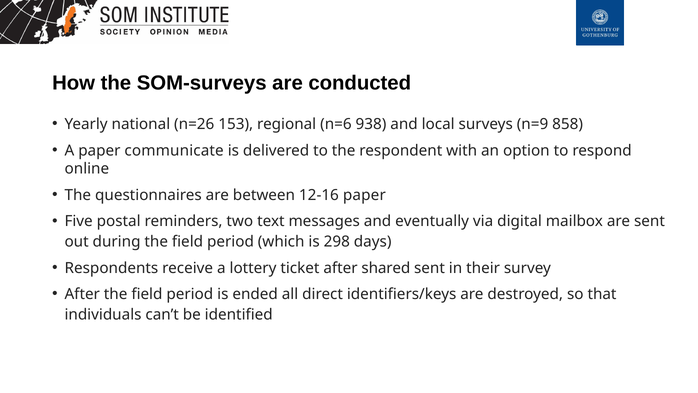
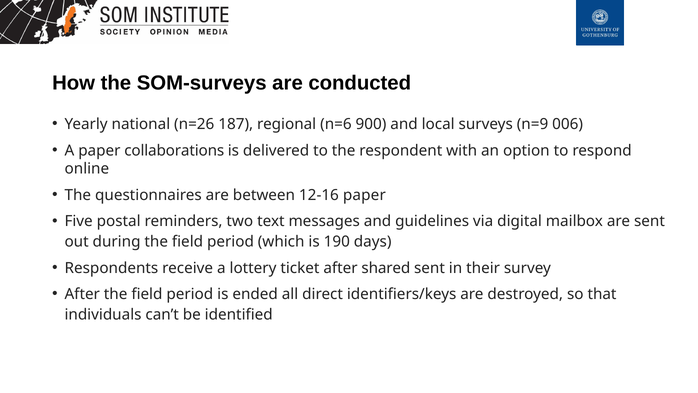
153: 153 -> 187 (236, 124)
938: 938 -> 900 (371, 124)
858: 858 -> 006 (568, 124)
communicate: communicate -> collaborations (174, 150)
eventually: eventually -> guidelines (432, 221)
298: 298 -> 190 (337, 241)
